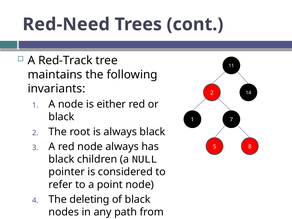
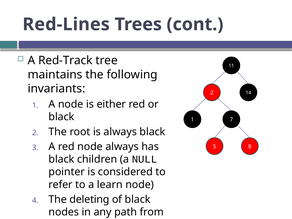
Red-Need: Red-Need -> Red-Lines (66, 24)
point: point -> learn (110, 185)
